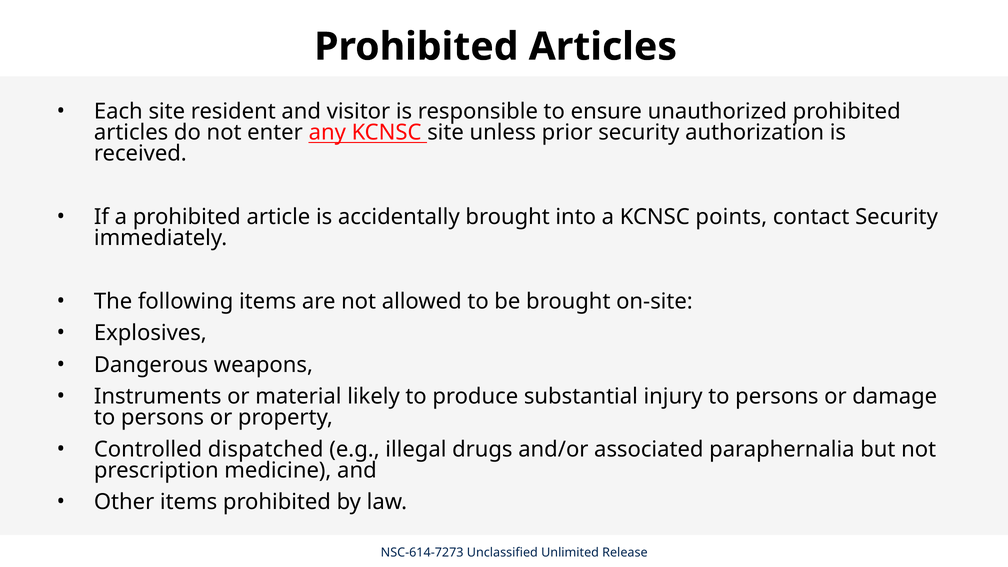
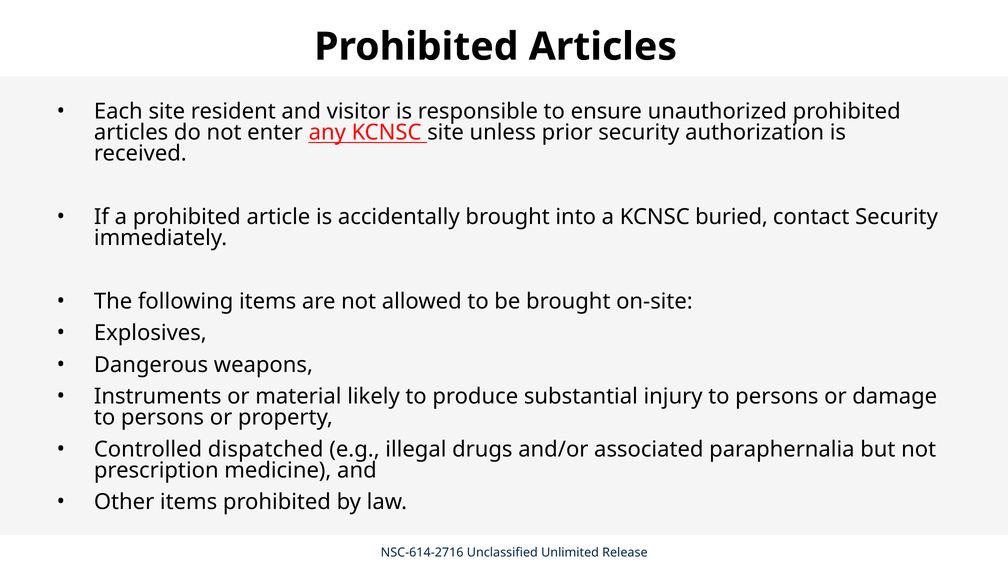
points: points -> buried (732, 217)
NSC-614-7273: NSC-614-7273 -> NSC-614-2716 (422, 553)
